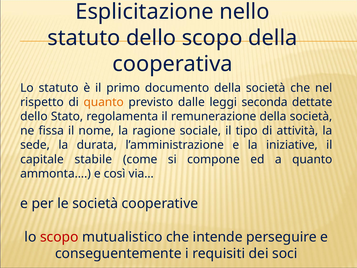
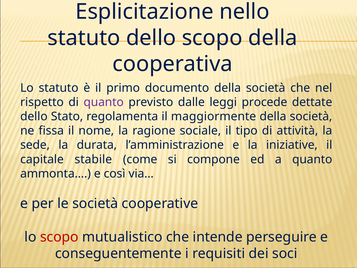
quanto colour: orange -> purple (104, 102)
seconda: seconda -> procede (264, 102)
remunerazione: remunerazione -> maggiormente (214, 116)
